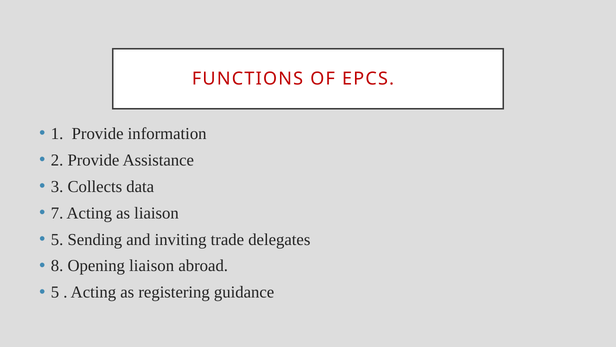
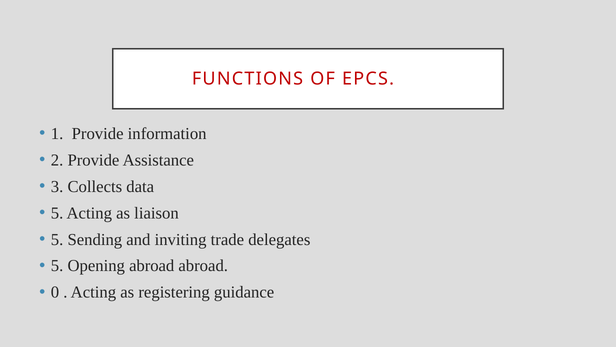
7: 7 -> 5 (57, 213)
8: 8 -> 5 (57, 266)
Opening liaison: liaison -> abroad (152, 266)
5: 5 -> 0 (55, 292)
